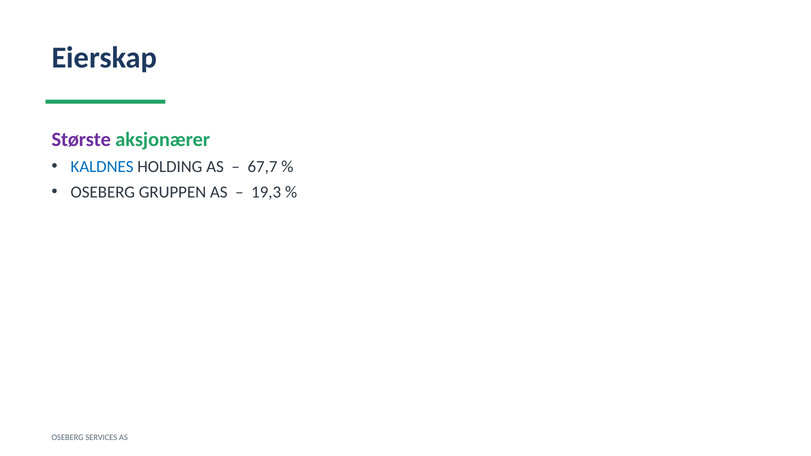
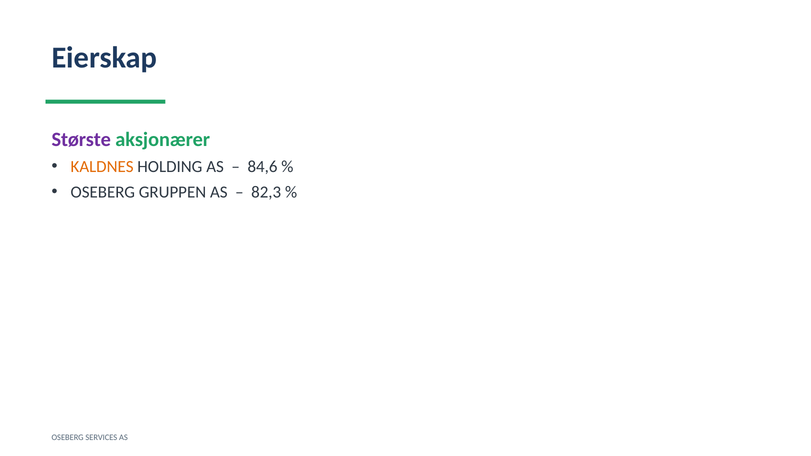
KALDNES colour: blue -> orange (102, 167)
67,7: 67,7 -> 84,6 (262, 167)
19,3: 19,3 -> 82,3 (266, 192)
